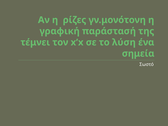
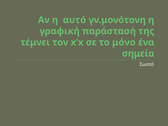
ρίζες: ρίζες -> αυτό (74, 20)
λύση: λύση -> μόνο (124, 42)
